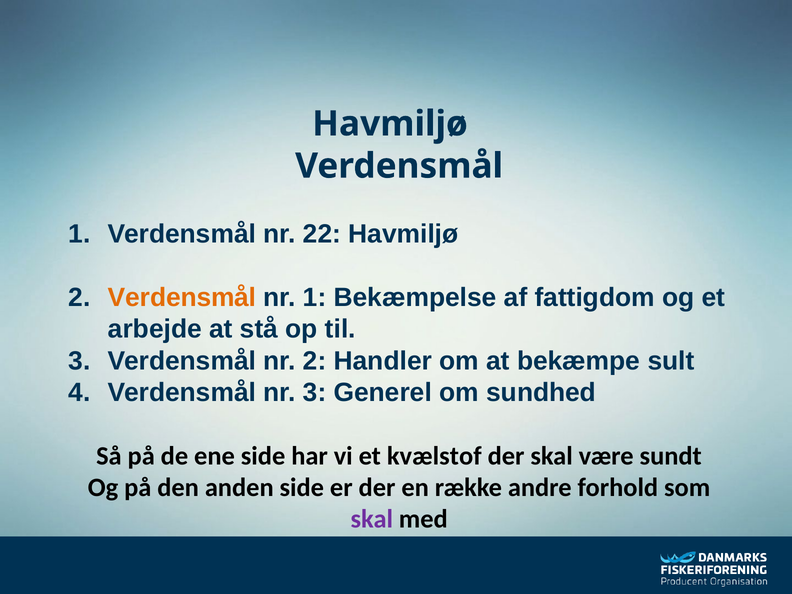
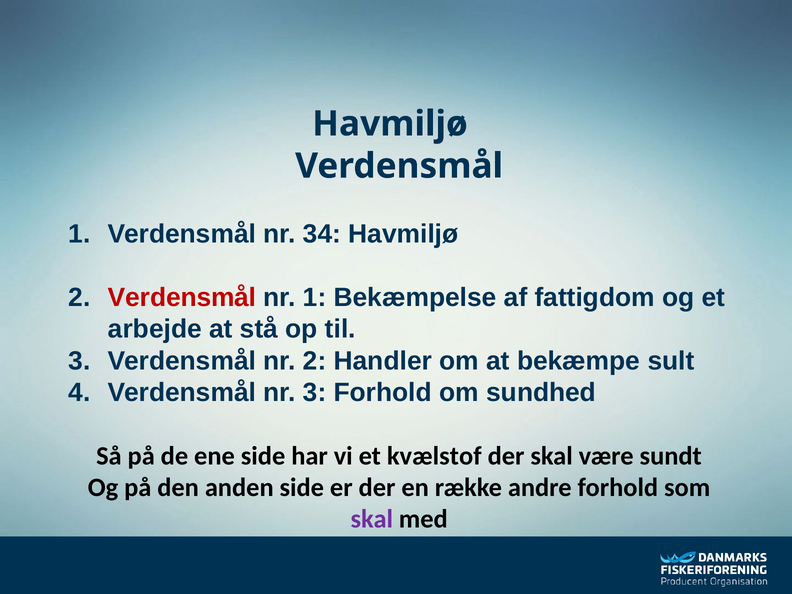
22: 22 -> 34 (322, 234)
Verdensmål colour: orange -> red (182, 297)
3 Generel: Generel -> Forhold (383, 392)
